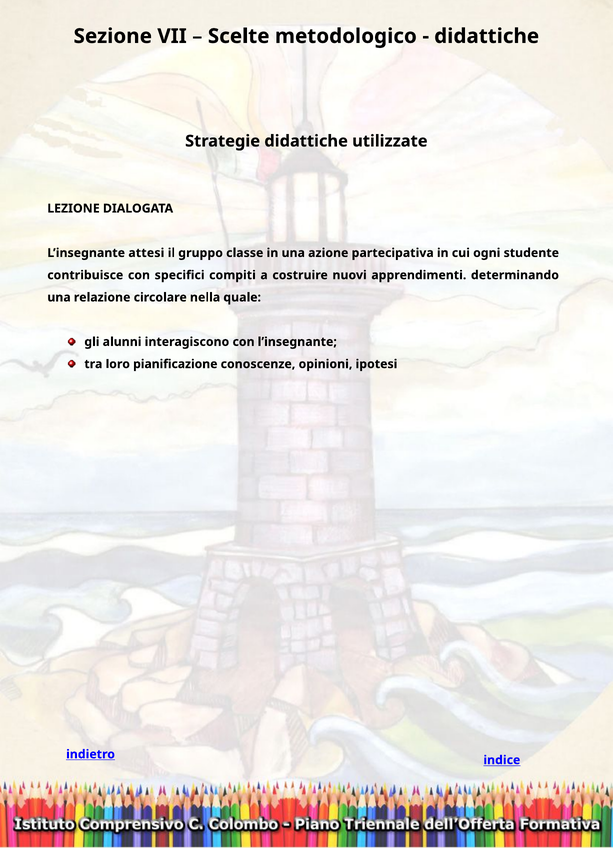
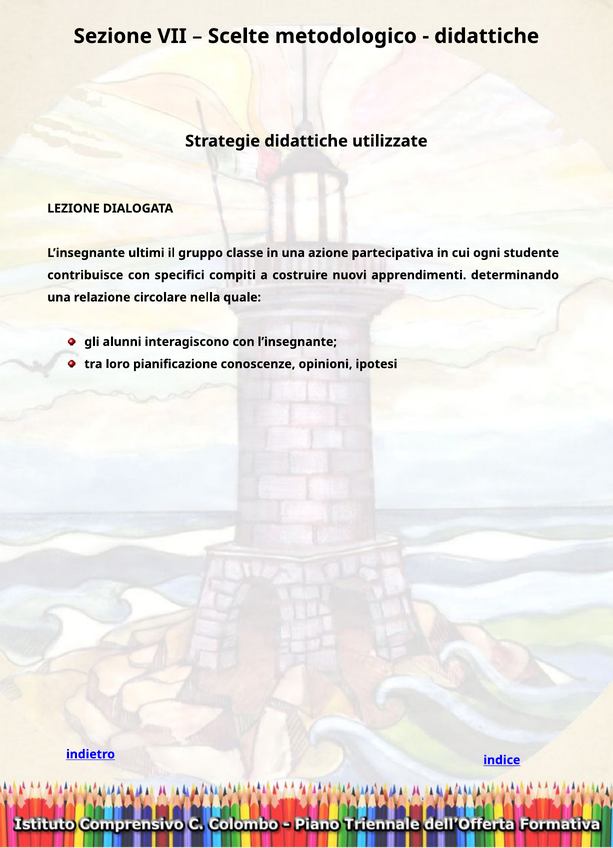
attesi: attesi -> ultimi (146, 253)
